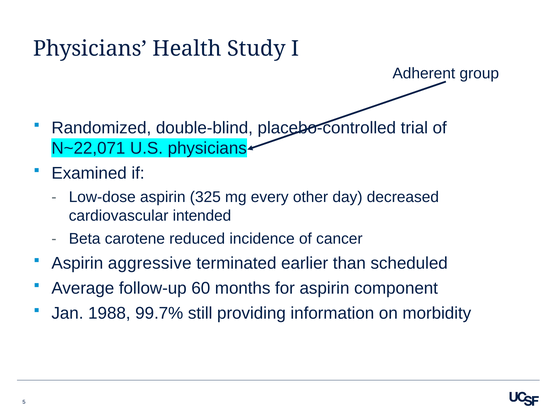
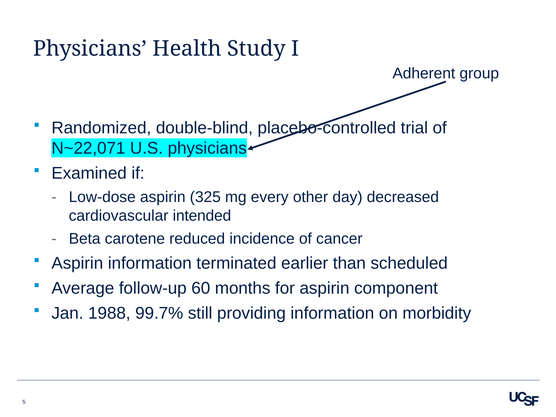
Aspirin aggressive: aggressive -> information (150, 263)
